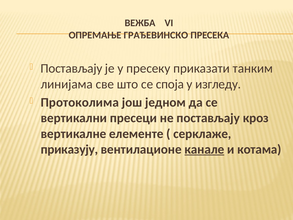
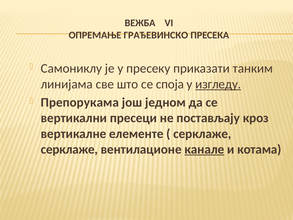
Постављају: Постављају -> Самониклу (71, 68)
изгледу underline: none -> present (218, 84)
Протоколима: Протоколима -> Препорукама (80, 102)
приказују: приказују -> серклаже (69, 149)
